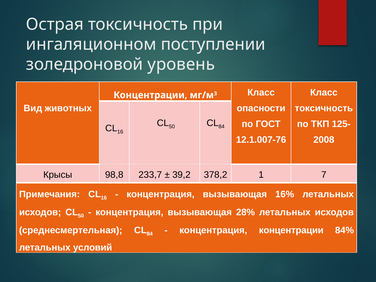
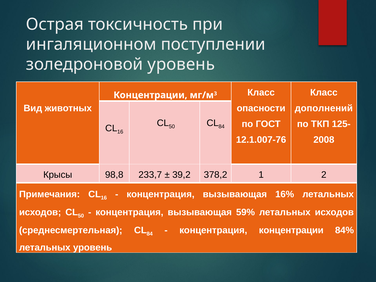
токсичность: токсичность -> дополнений (324, 108)
7: 7 -> 2 (324, 175)
28%: 28% -> 59% (245, 212)
летальных условий: условий -> уровень (93, 247)
